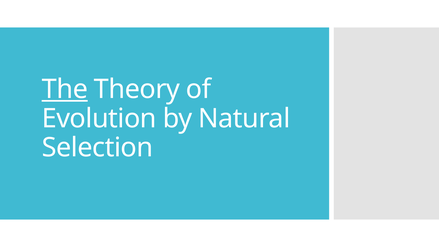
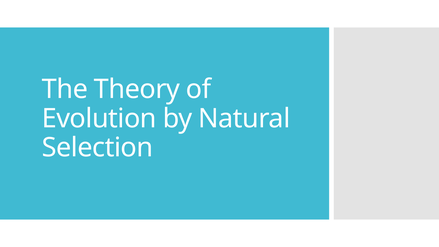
The underline: present -> none (65, 89)
